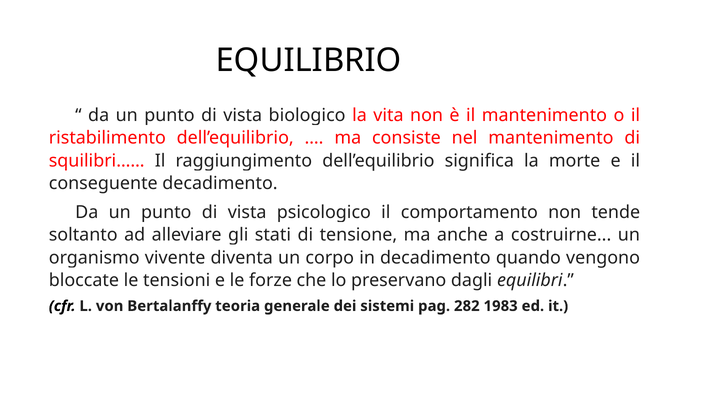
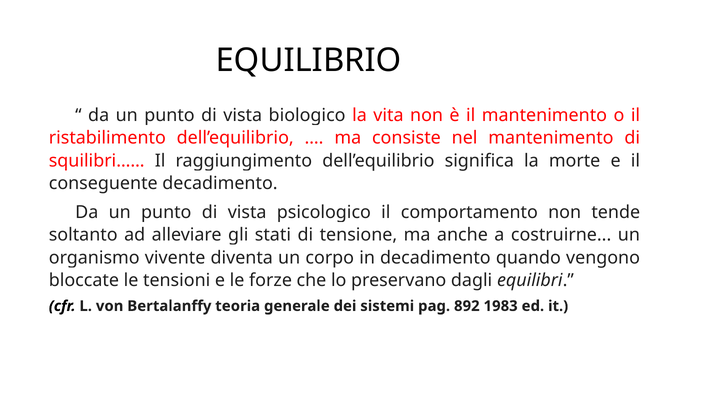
282: 282 -> 892 (467, 306)
